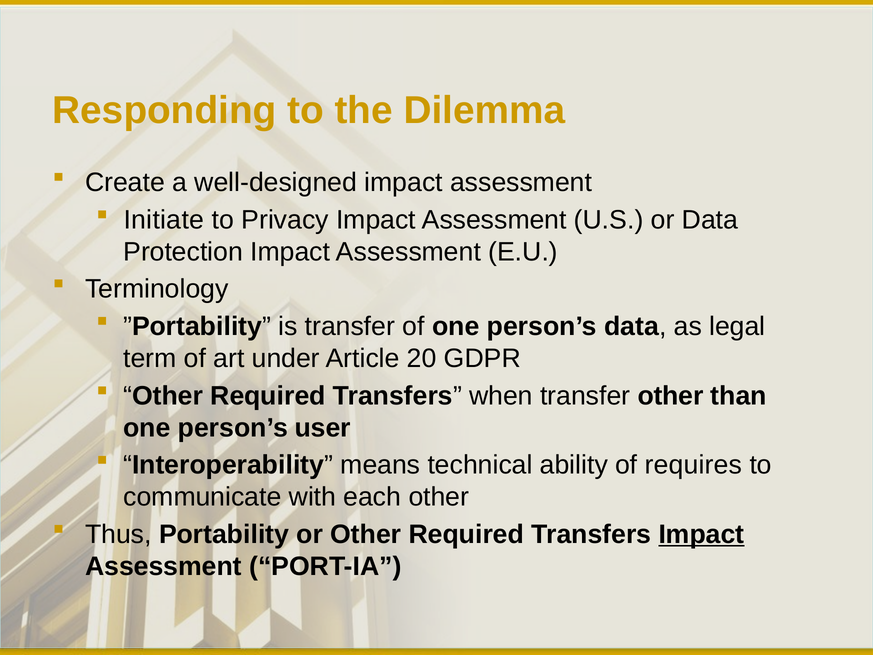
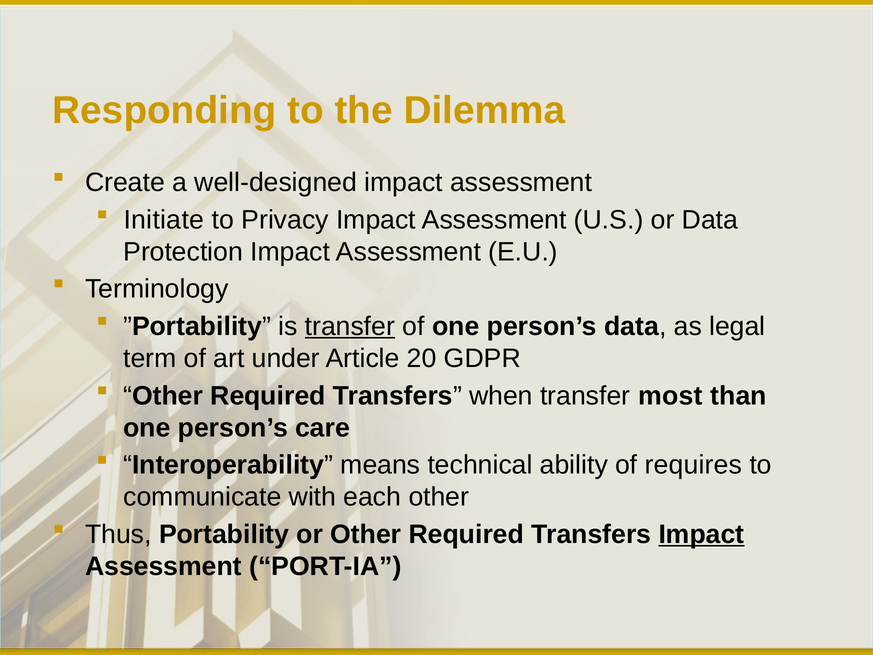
transfer underline: none -> present (350, 326)
transfer other: other -> most (670, 396)
user: user -> care (323, 428)
